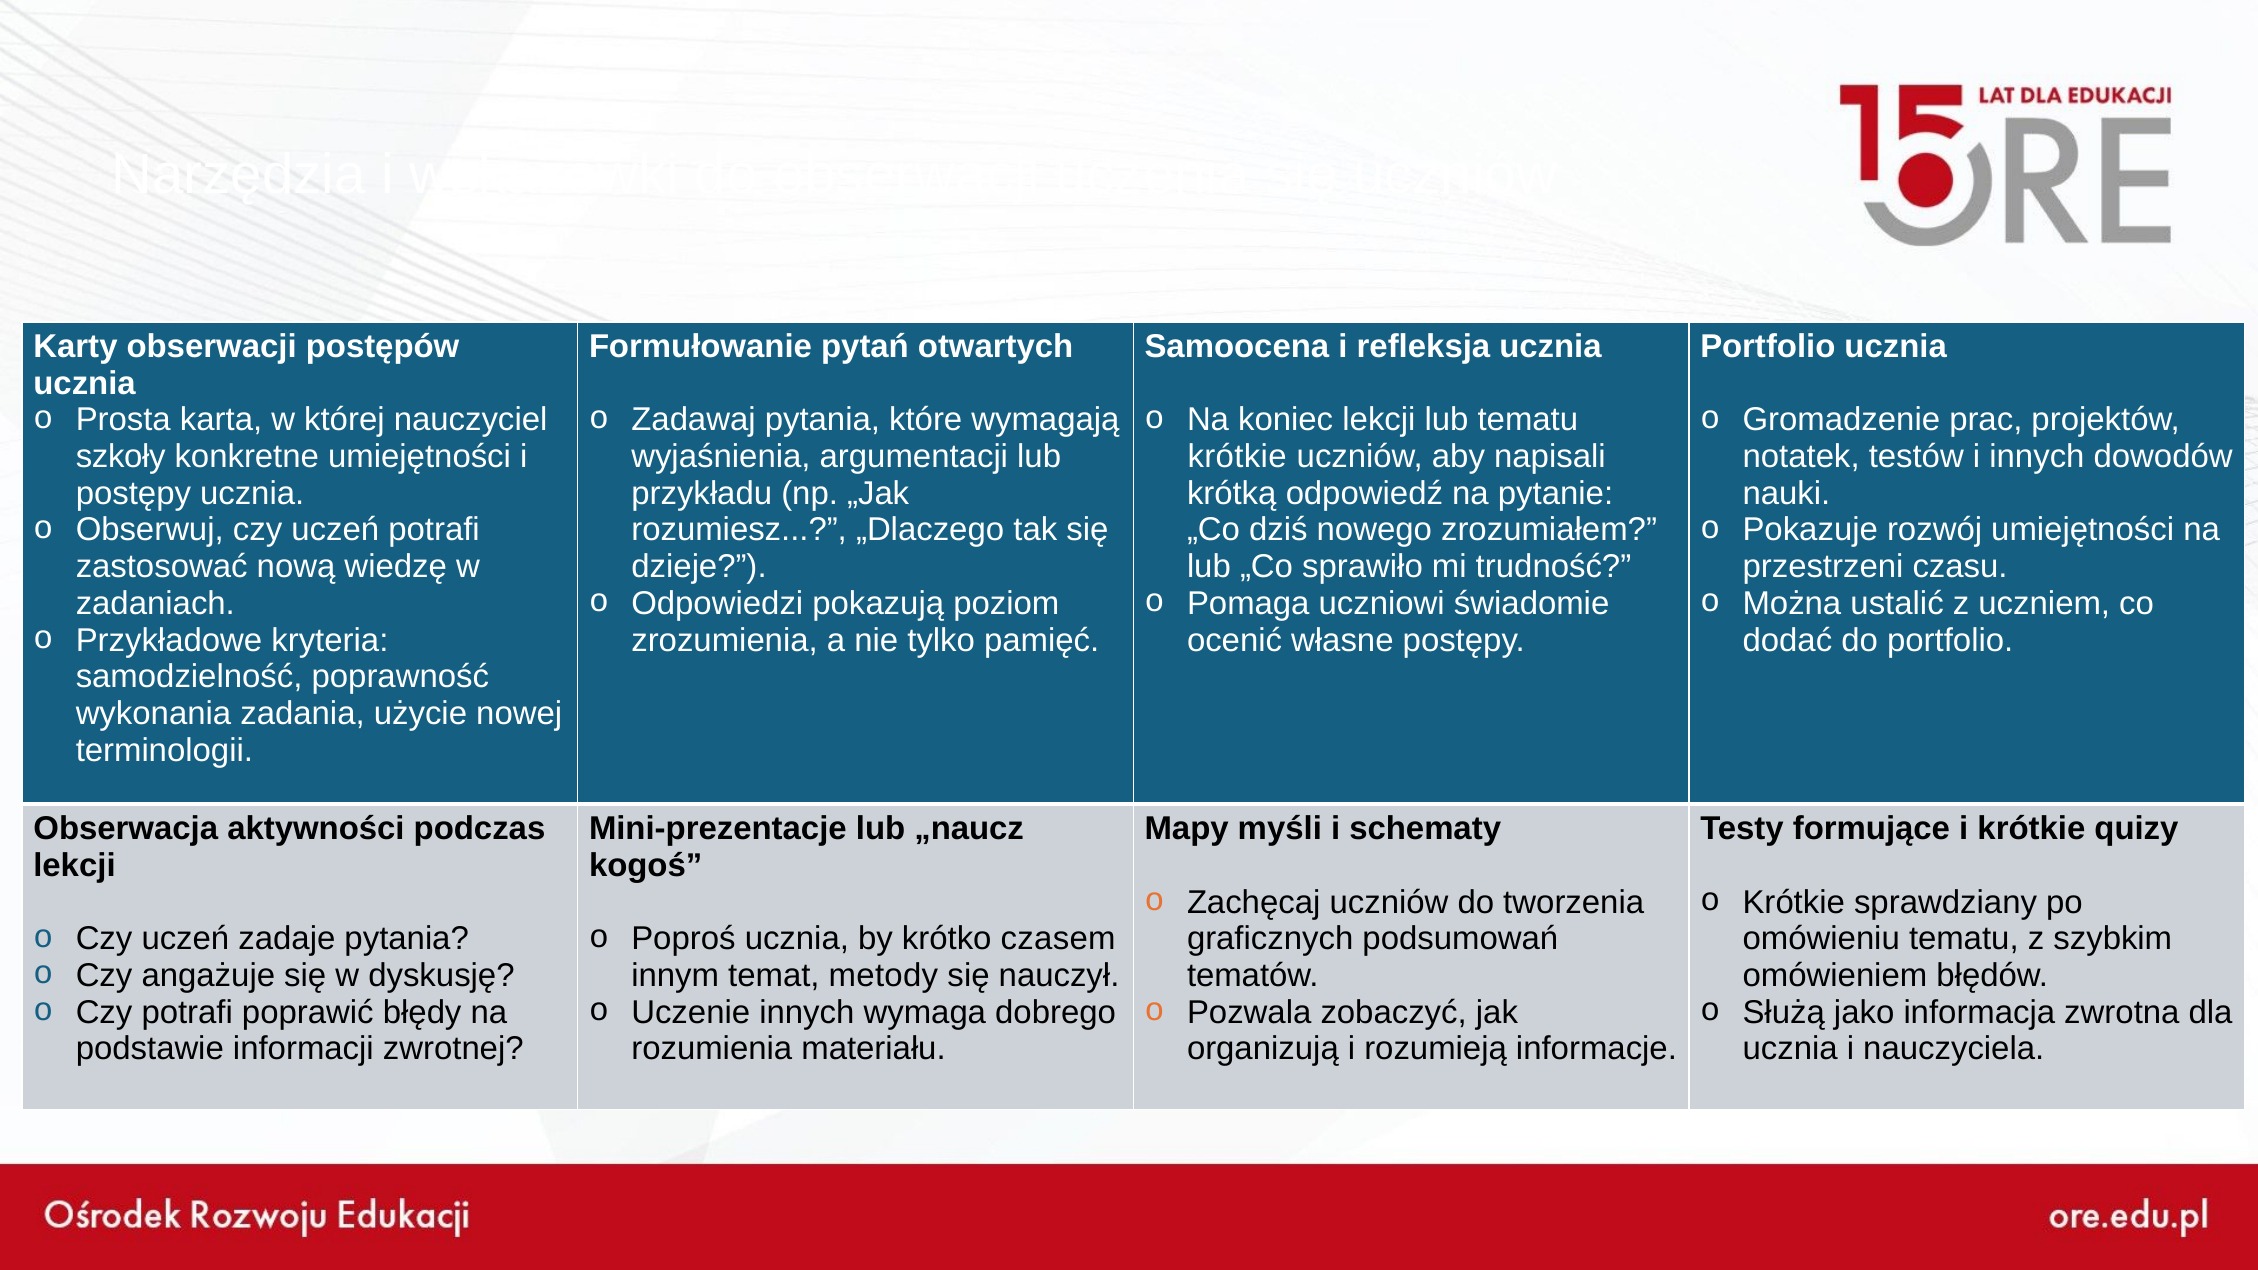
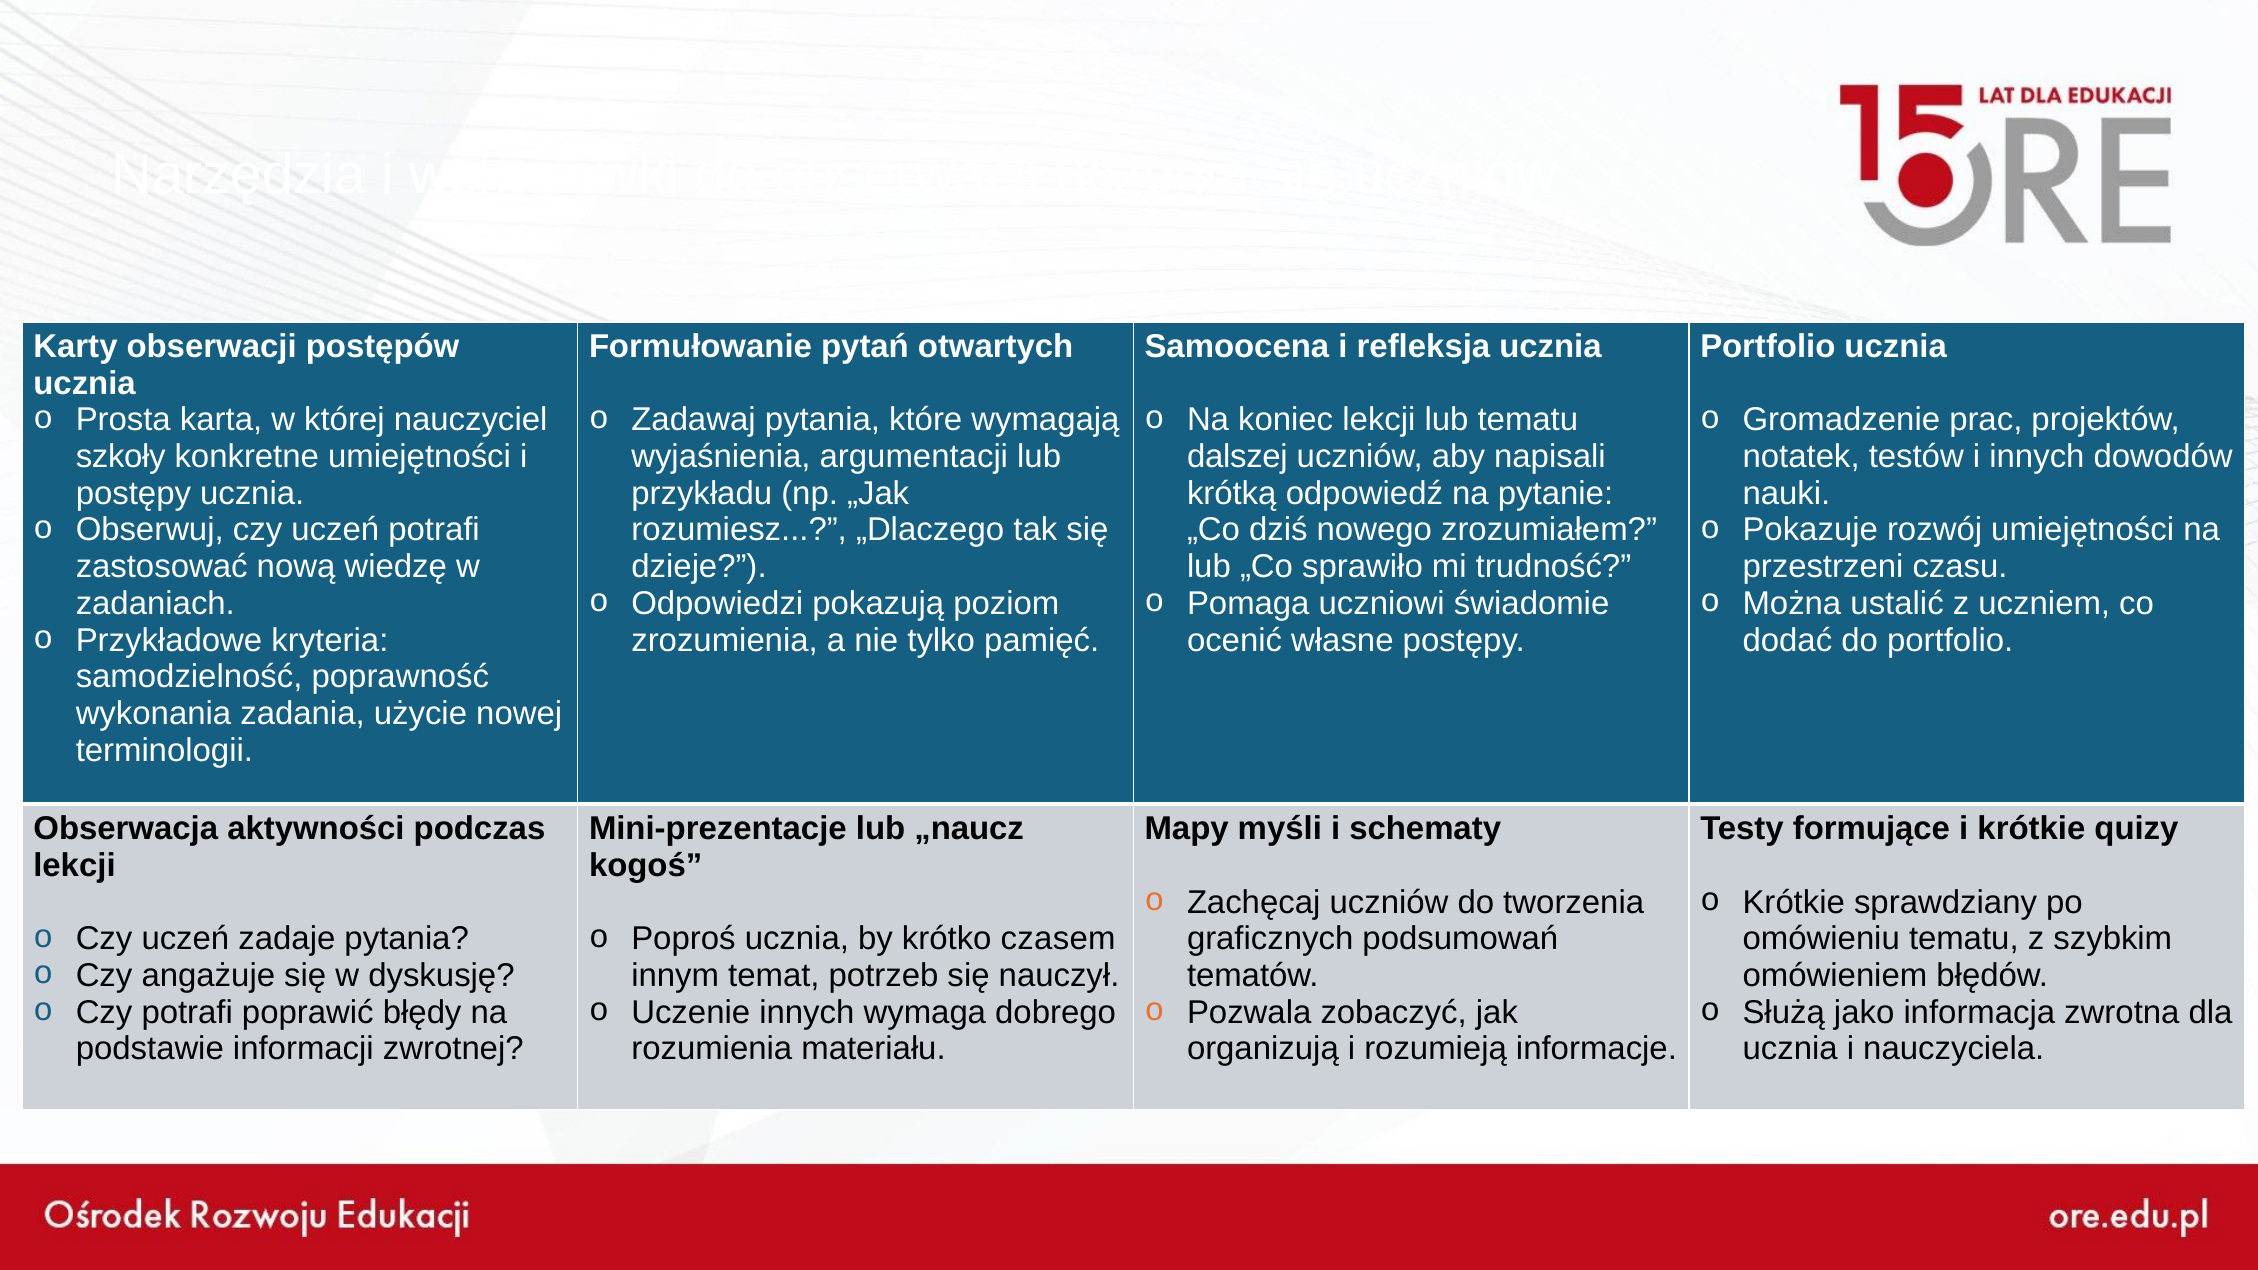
krótkie: krótkie -> dalszej (1237, 457)
metody: metody -> potrzeb (884, 976)
